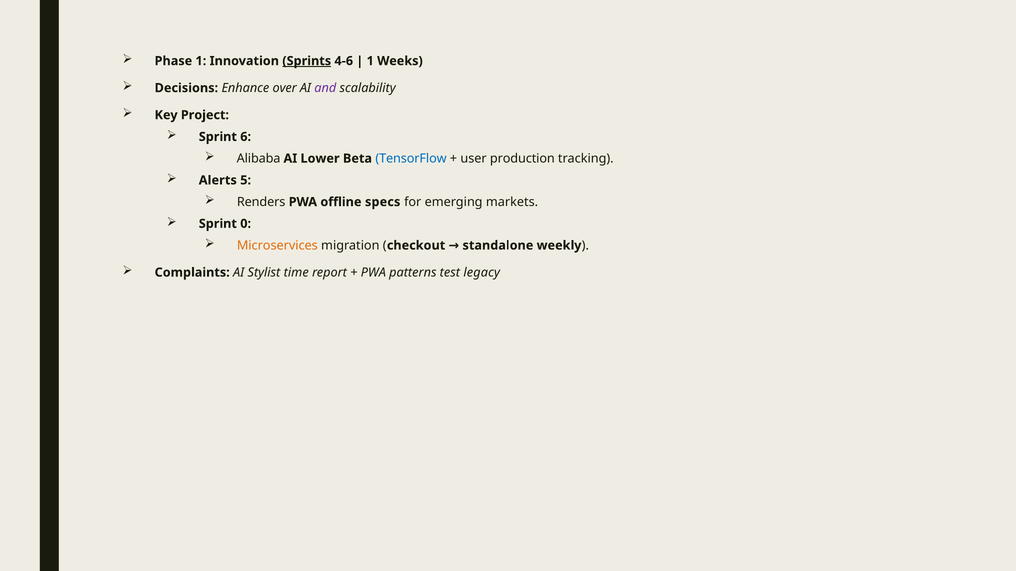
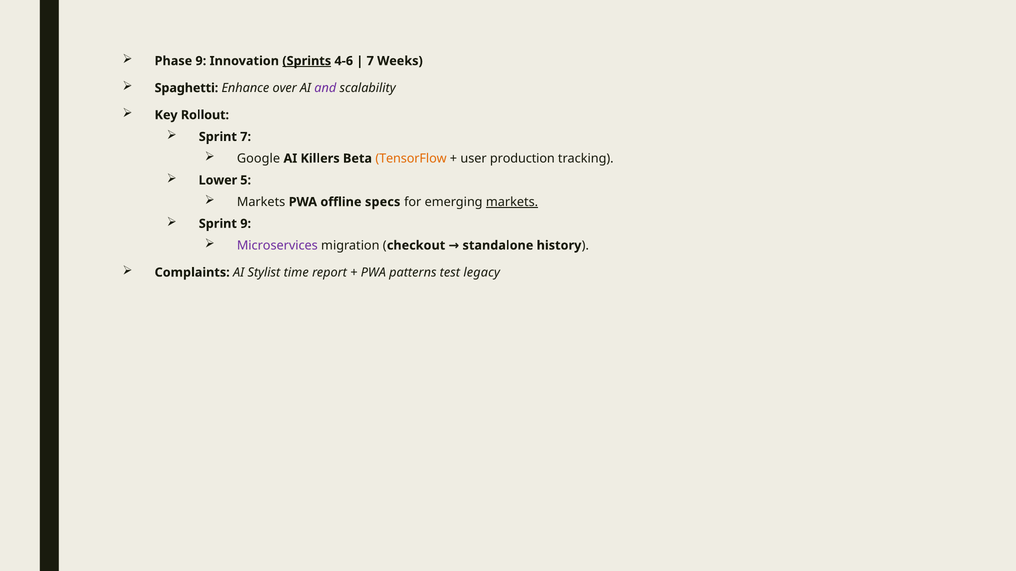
Phase 1: 1 -> 9 (201, 61)
1: 1 -> 7 (370, 61)
Decisions: Decisions -> Spaghetti (186, 88)
Project: Project -> Rollout (205, 115)
Sprint 6: 6 -> 7 (246, 137)
Alibaba: Alibaba -> Google (259, 159)
Lower: Lower -> Killers (320, 159)
TensorFlow colour: blue -> orange (411, 159)
Alerts: Alerts -> Lower (218, 180)
Renders: Renders -> Markets (261, 202)
markets underline: none -> present (512, 202)
Sprint 0: 0 -> 9 (246, 224)
Microservices colour: orange -> purple (277, 246)
weekly: weekly -> history (559, 246)
